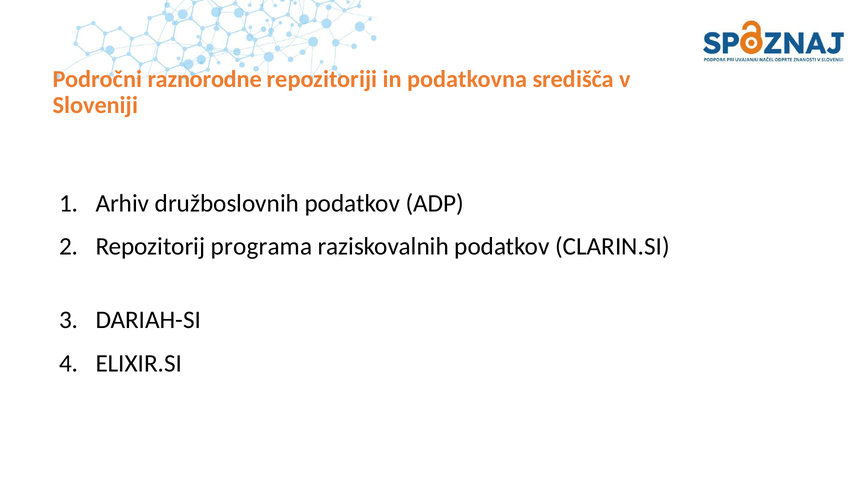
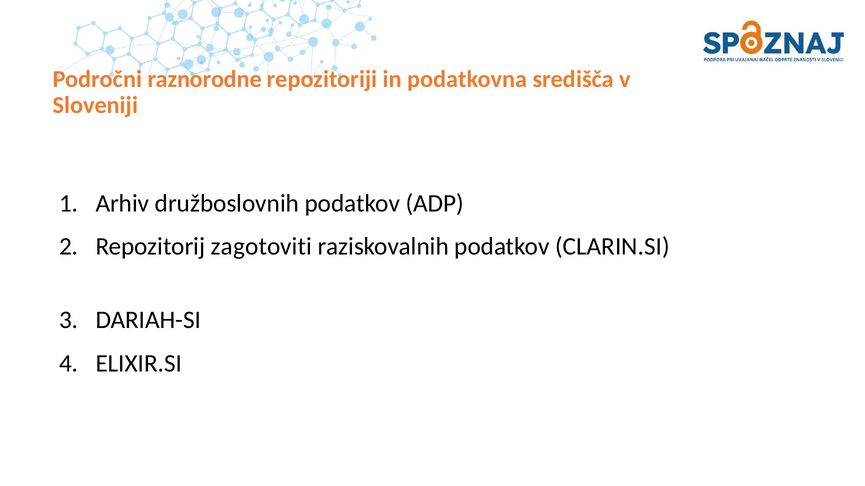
programa: programa -> zagotoviti (262, 247)
